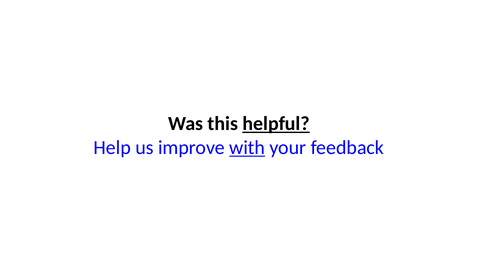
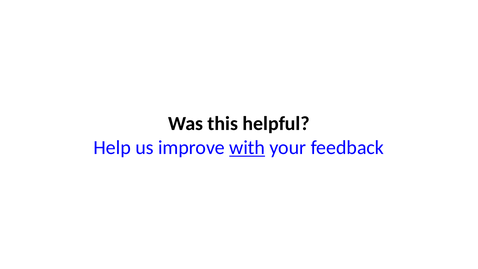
helpful underline: present -> none (276, 124)
